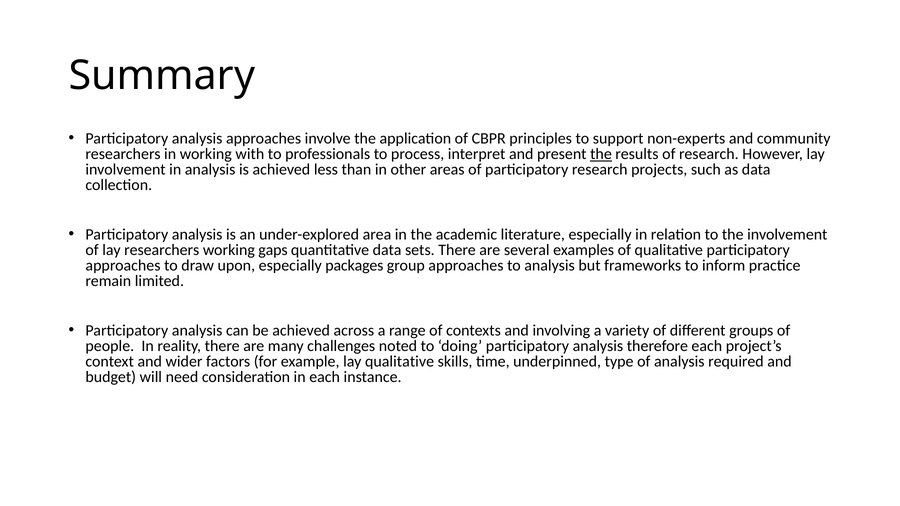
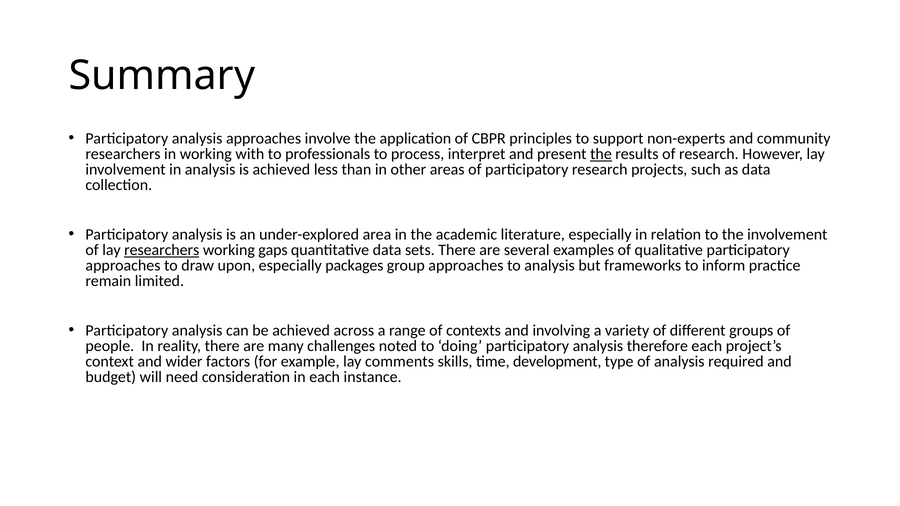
researchers underline: none -> present (162, 250)
lay qualitative: qualitative -> comments (400, 362)
underpinned: underpinned -> development (557, 362)
